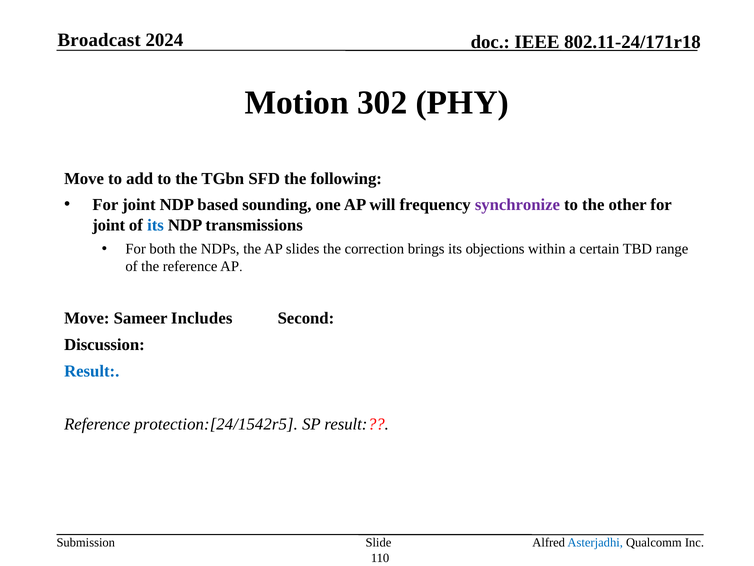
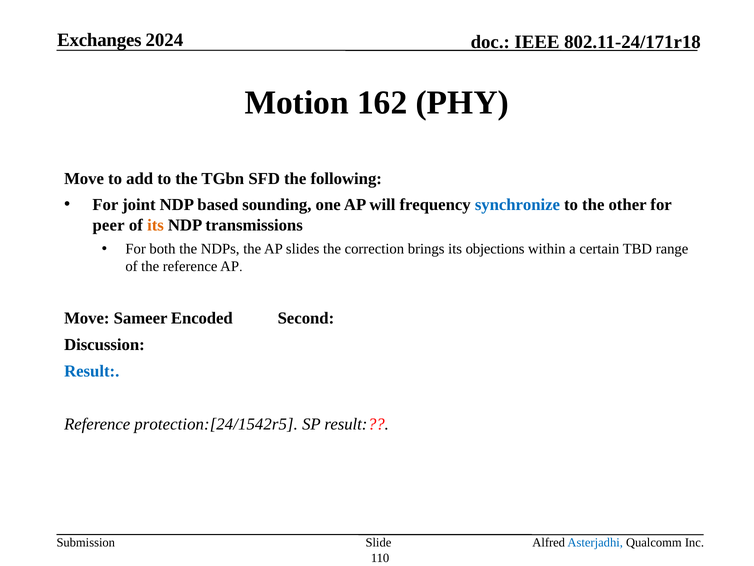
Broadcast: Broadcast -> Exchanges (99, 40)
302: 302 -> 162 (382, 103)
synchronize colour: purple -> blue (517, 205)
joint: joint -> peer (109, 225)
its colour: blue -> orange (155, 225)
Includes: Includes -> Encoded (202, 318)
